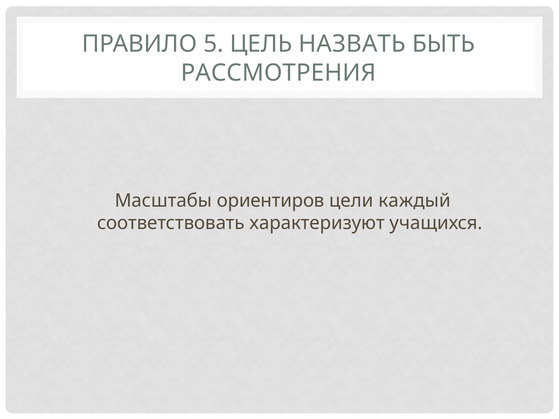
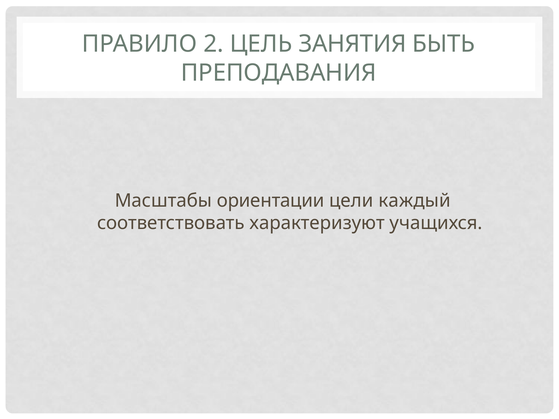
5: 5 -> 2 (213, 44)
НАЗВАТЬ: НАЗВАТЬ -> ЗАНЯТИЯ (352, 44)
РАССМОТРЕНИЯ: РАССМОТРЕНИЯ -> ПРЕПОДАВАНИЯ (279, 73)
ориентиров: ориентиров -> ориентации (271, 201)
